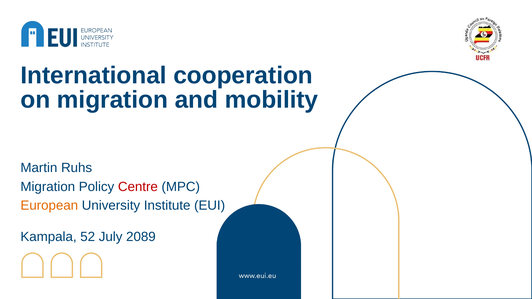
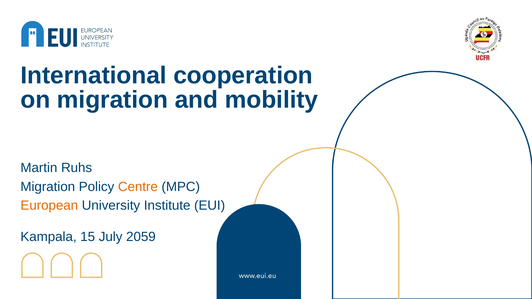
Centre colour: red -> orange (138, 187)
52: 52 -> 15 (88, 237)
2089: 2089 -> 2059 (141, 237)
